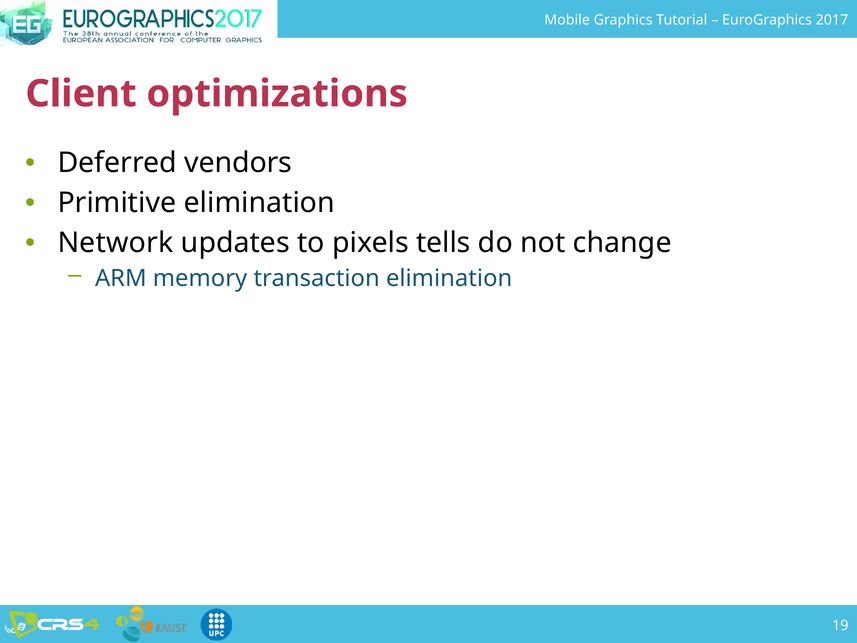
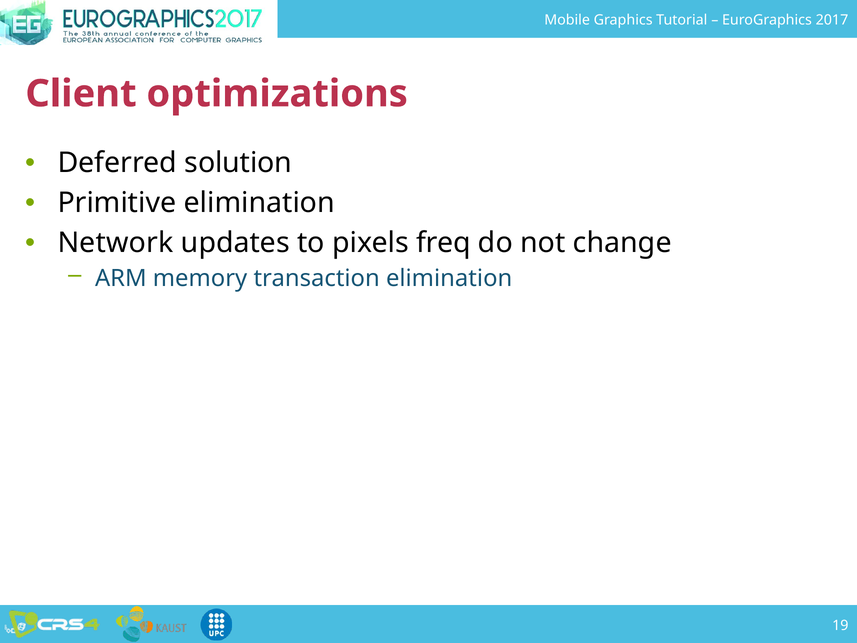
vendors: vendors -> solution (238, 163)
tells: tells -> freq (443, 243)
